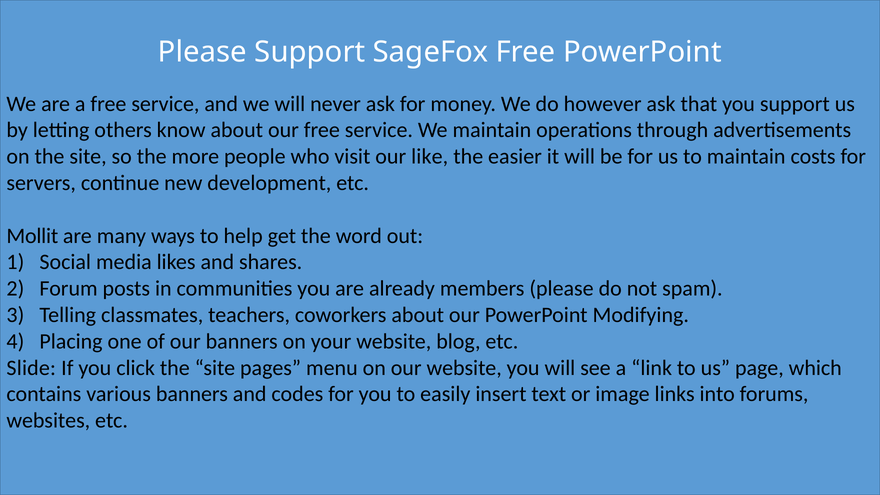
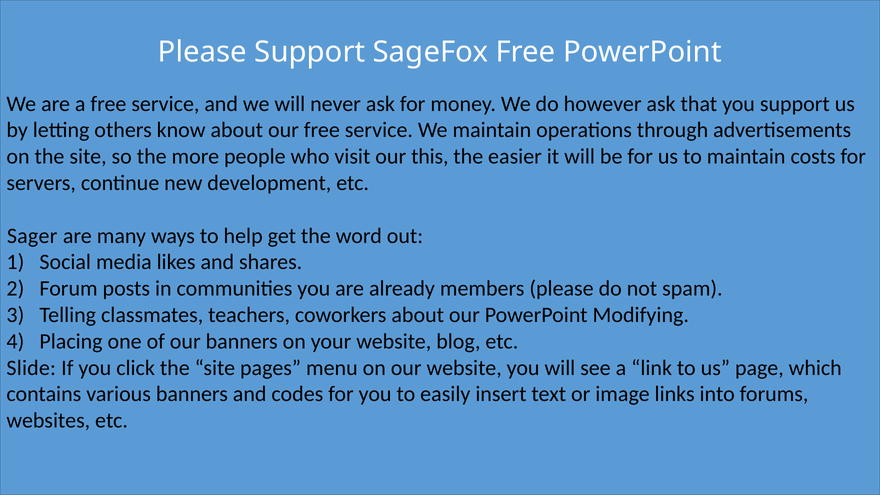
like: like -> this (430, 157)
Mollit: Mollit -> Sager (32, 236)
